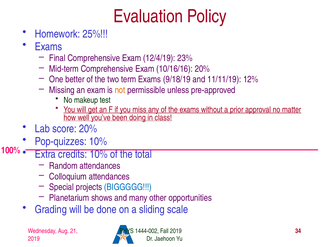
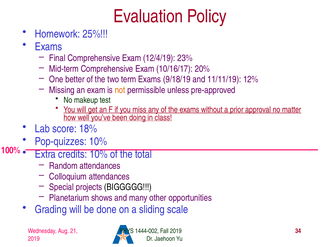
10/16/16: 10/16/16 -> 10/16/17 (175, 69)
score 20%: 20% -> 18% (88, 129)
BIGGGGG colour: blue -> black (128, 187)
